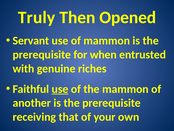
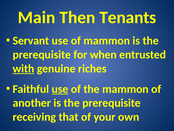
Truly: Truly -> Main (37, 17)
Opened: Opened -> Tenants (128, 17)
with underline: none -> present (23, 68)
